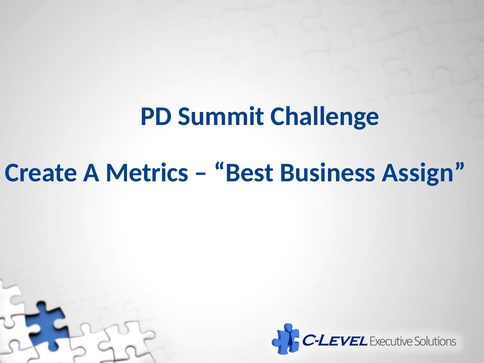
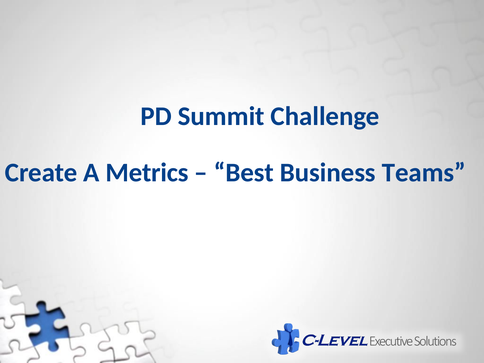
Assign: Assign -> Teams (424, 173)
